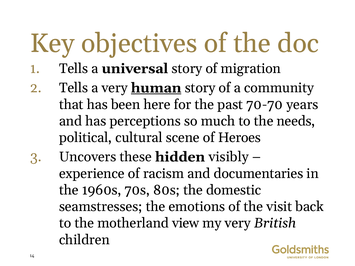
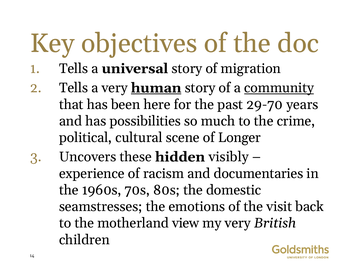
community underline: none -> present (279, 88)
70-70: 70-70 -> 29-70 (265, 105)
perceptions: perceptions -> possibilities (145, 121)
needs: needs -> crime (296, 121)
Heroes: Heroes -> Longer (239, 138)
